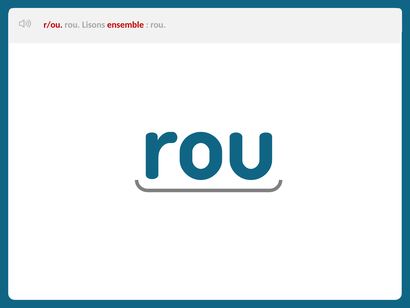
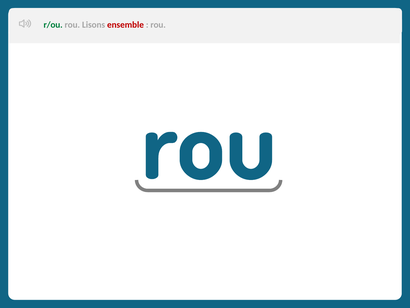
r/ou colour: red -> green (53, 25)
